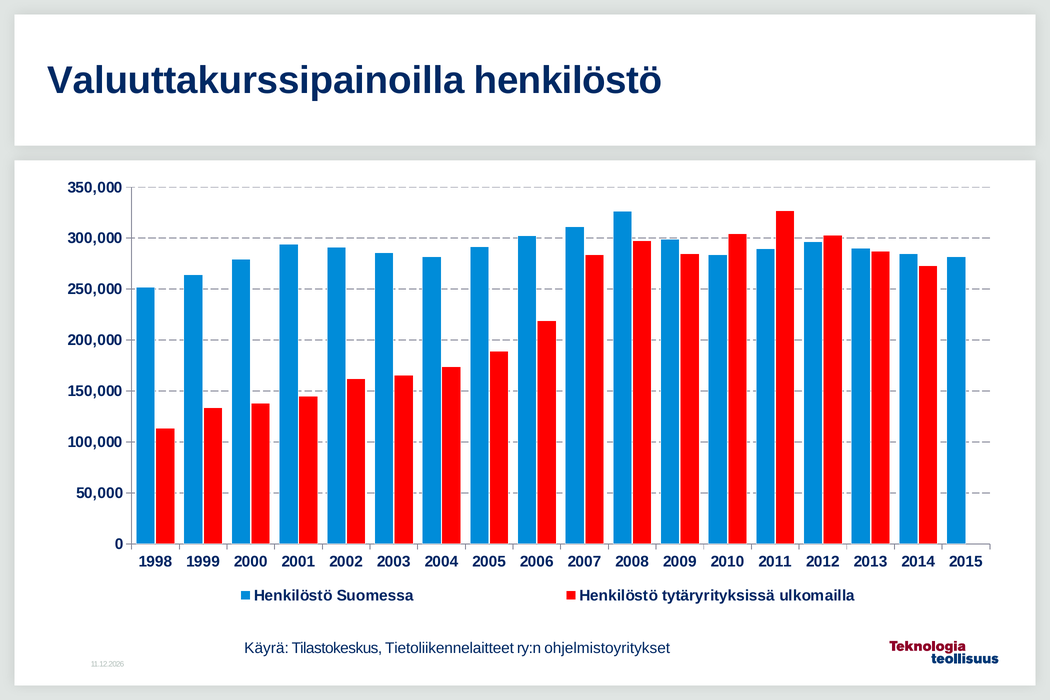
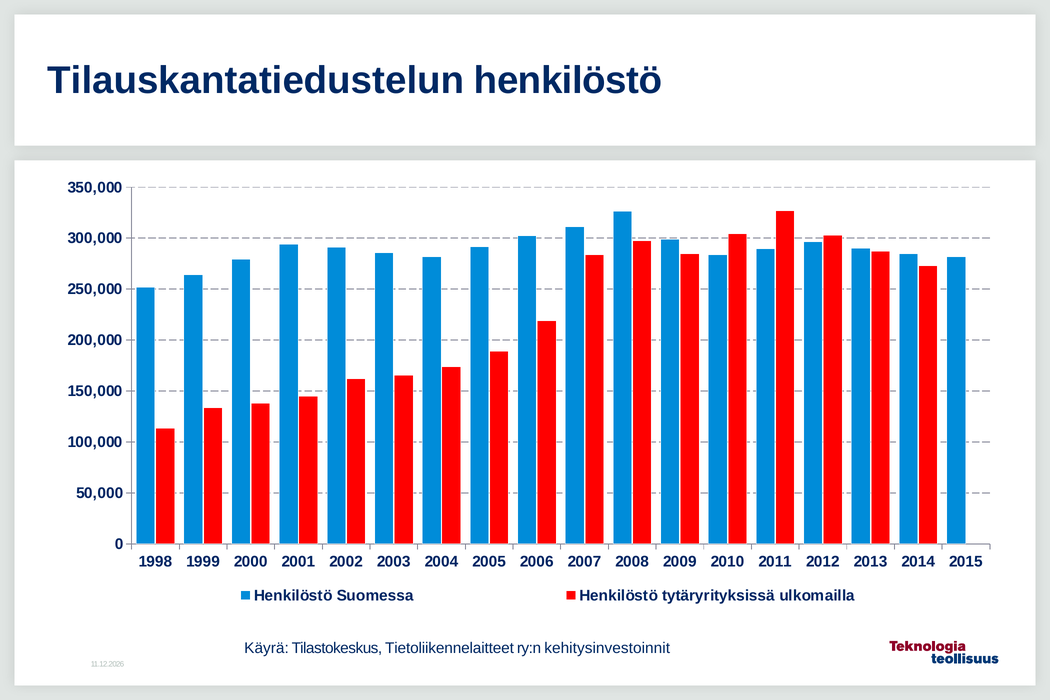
Valuuttakurssipainoilla: Valuuttakurssipainoilla -> Tilauskantatiedustelun (256, 81)
ohjelmistoyritykset: ohjelmistoyritykset -> kehitysinvestoinnit (607, 648)
